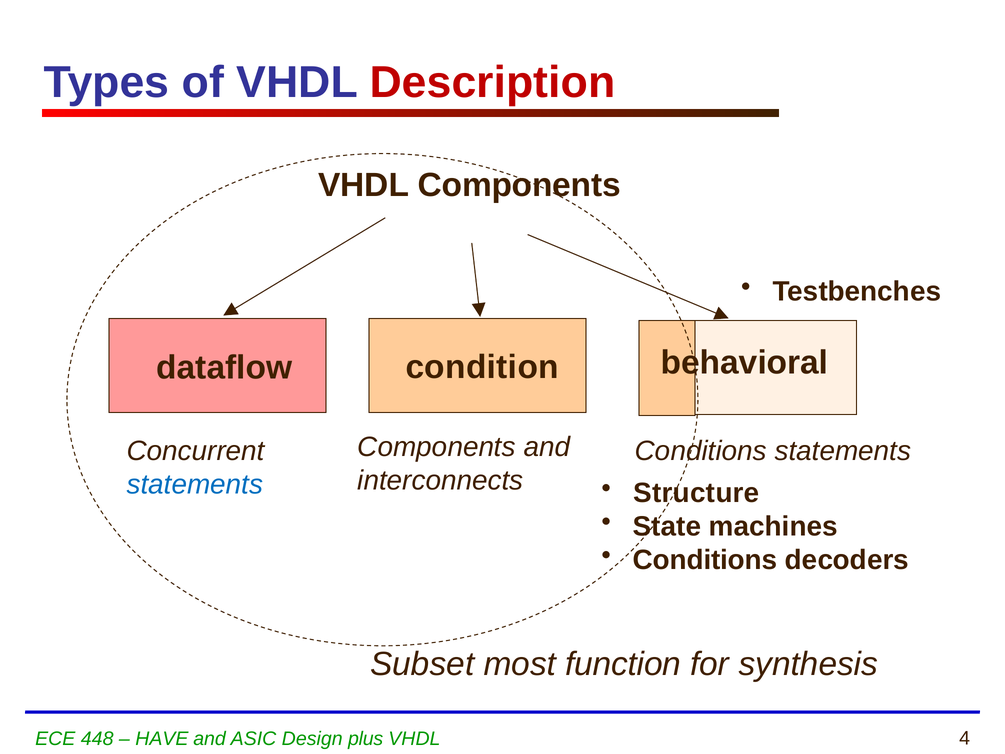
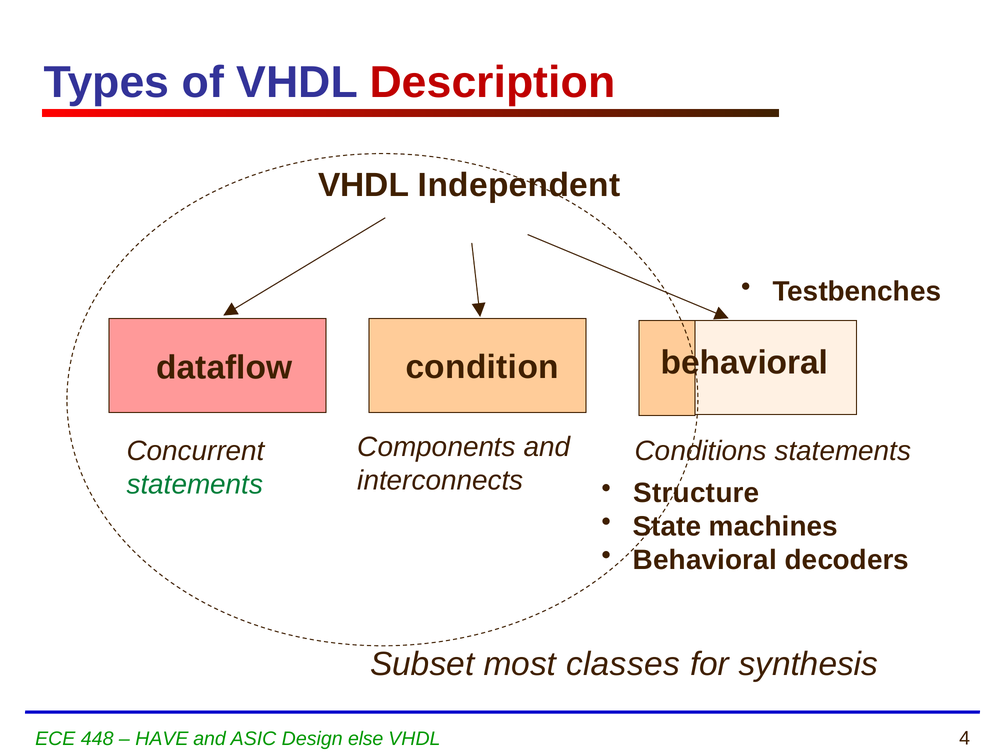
VHDL Components: Components -> Independent (519, 185)
statements colour: blue -> green (195, 484)
Conditions: Conditions -> Behavioral (705, 560)
function: function -> classes (623, 664)
plus: plus -> else (366, 738)
